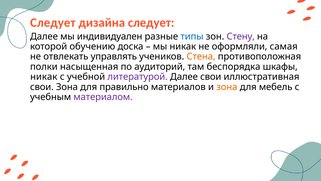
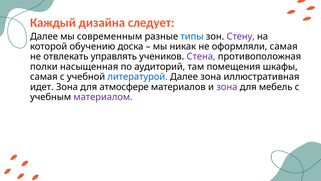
Следует: Следует -> Каждый (53, 23)
индивидуален: индивидуален -> современным (110, 36)
Стена colour: orange -> purple (201, 57)
беспорядка: беспорядка -> помещения (234, 67)
никак: никак -> самая (44, 77)
литературой colour: purple -> blue (138, 77)
Далее свои: свои -> зона (211, 77)
свои: свои -> идет (42, 87)
правильно: правильно -> атмосфере (124, 87)
зона colour: orange -> purple (227, 87)
